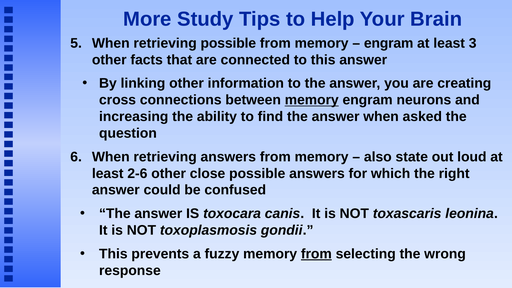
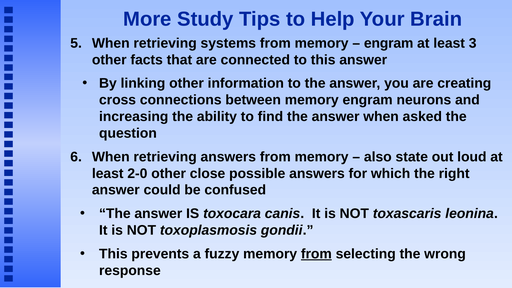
retrieving possible: possible -> systems (228, 43)
memory underline: present -> none (312, 100)
2-6: 2-6 -> 2-0 (137, 173)
